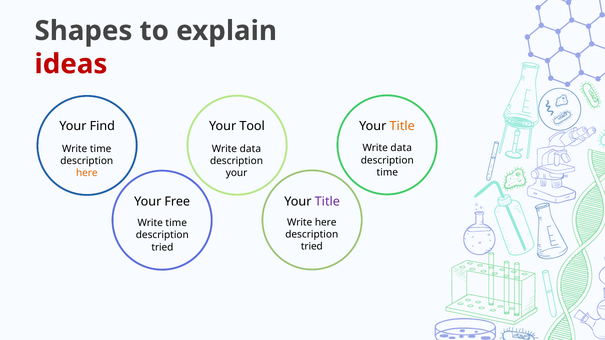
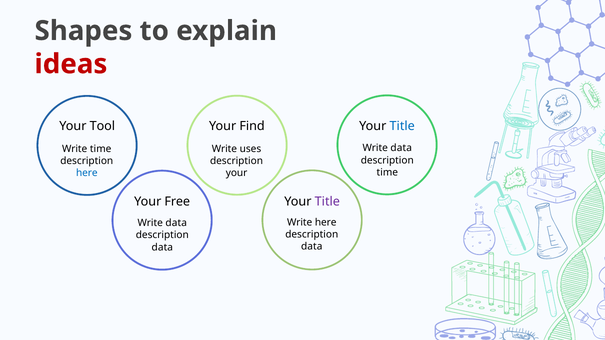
Find: Find -> Tool (102, 126)
Tool: Tool -> Find (252, 126)
Title colour: orange -> blue (402, 126)
data: data -> uses (250, 149)
here colour: orange -> blue (87, 173)
time: time -> data (176, 223)
tried: tried -> data (312, 247)
tried: tried -> data (162, 247)
